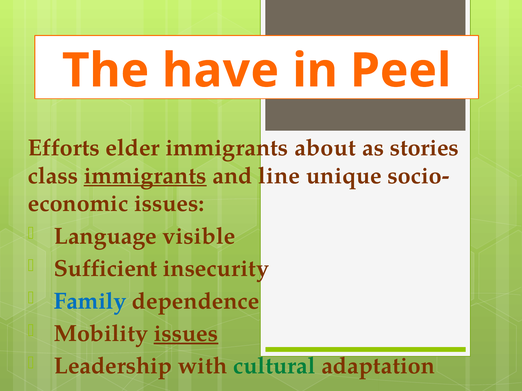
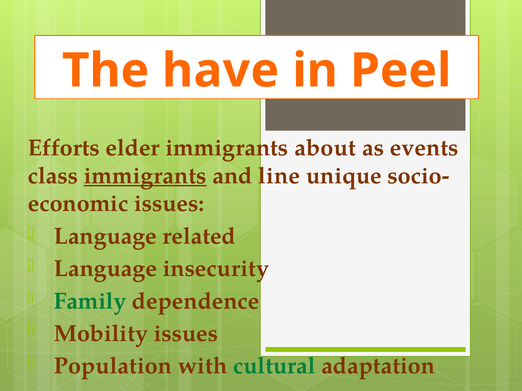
stories: stories -> events (424, 148)
visible: visible -> related (199, 236)
Sufficient: Sufficient -> Language (105, 269)
Family colour: blue -> green (90, 301)
issues underline: present -> none (186, 334)
Leadership: Leadership -> Population (113, 366)
